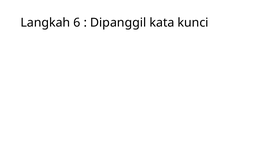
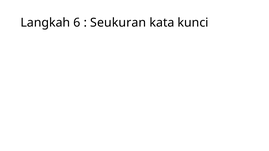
Dipanggil: Dipanggil -> Seukuran (118, 23)
